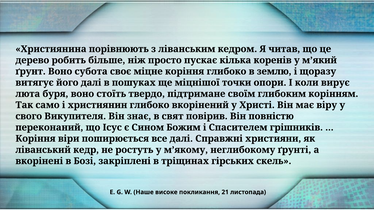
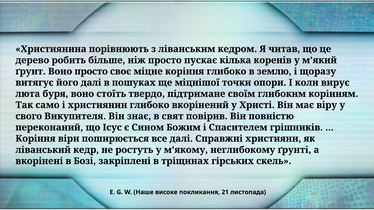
Воно субота: субота -> просто (91, 72)
